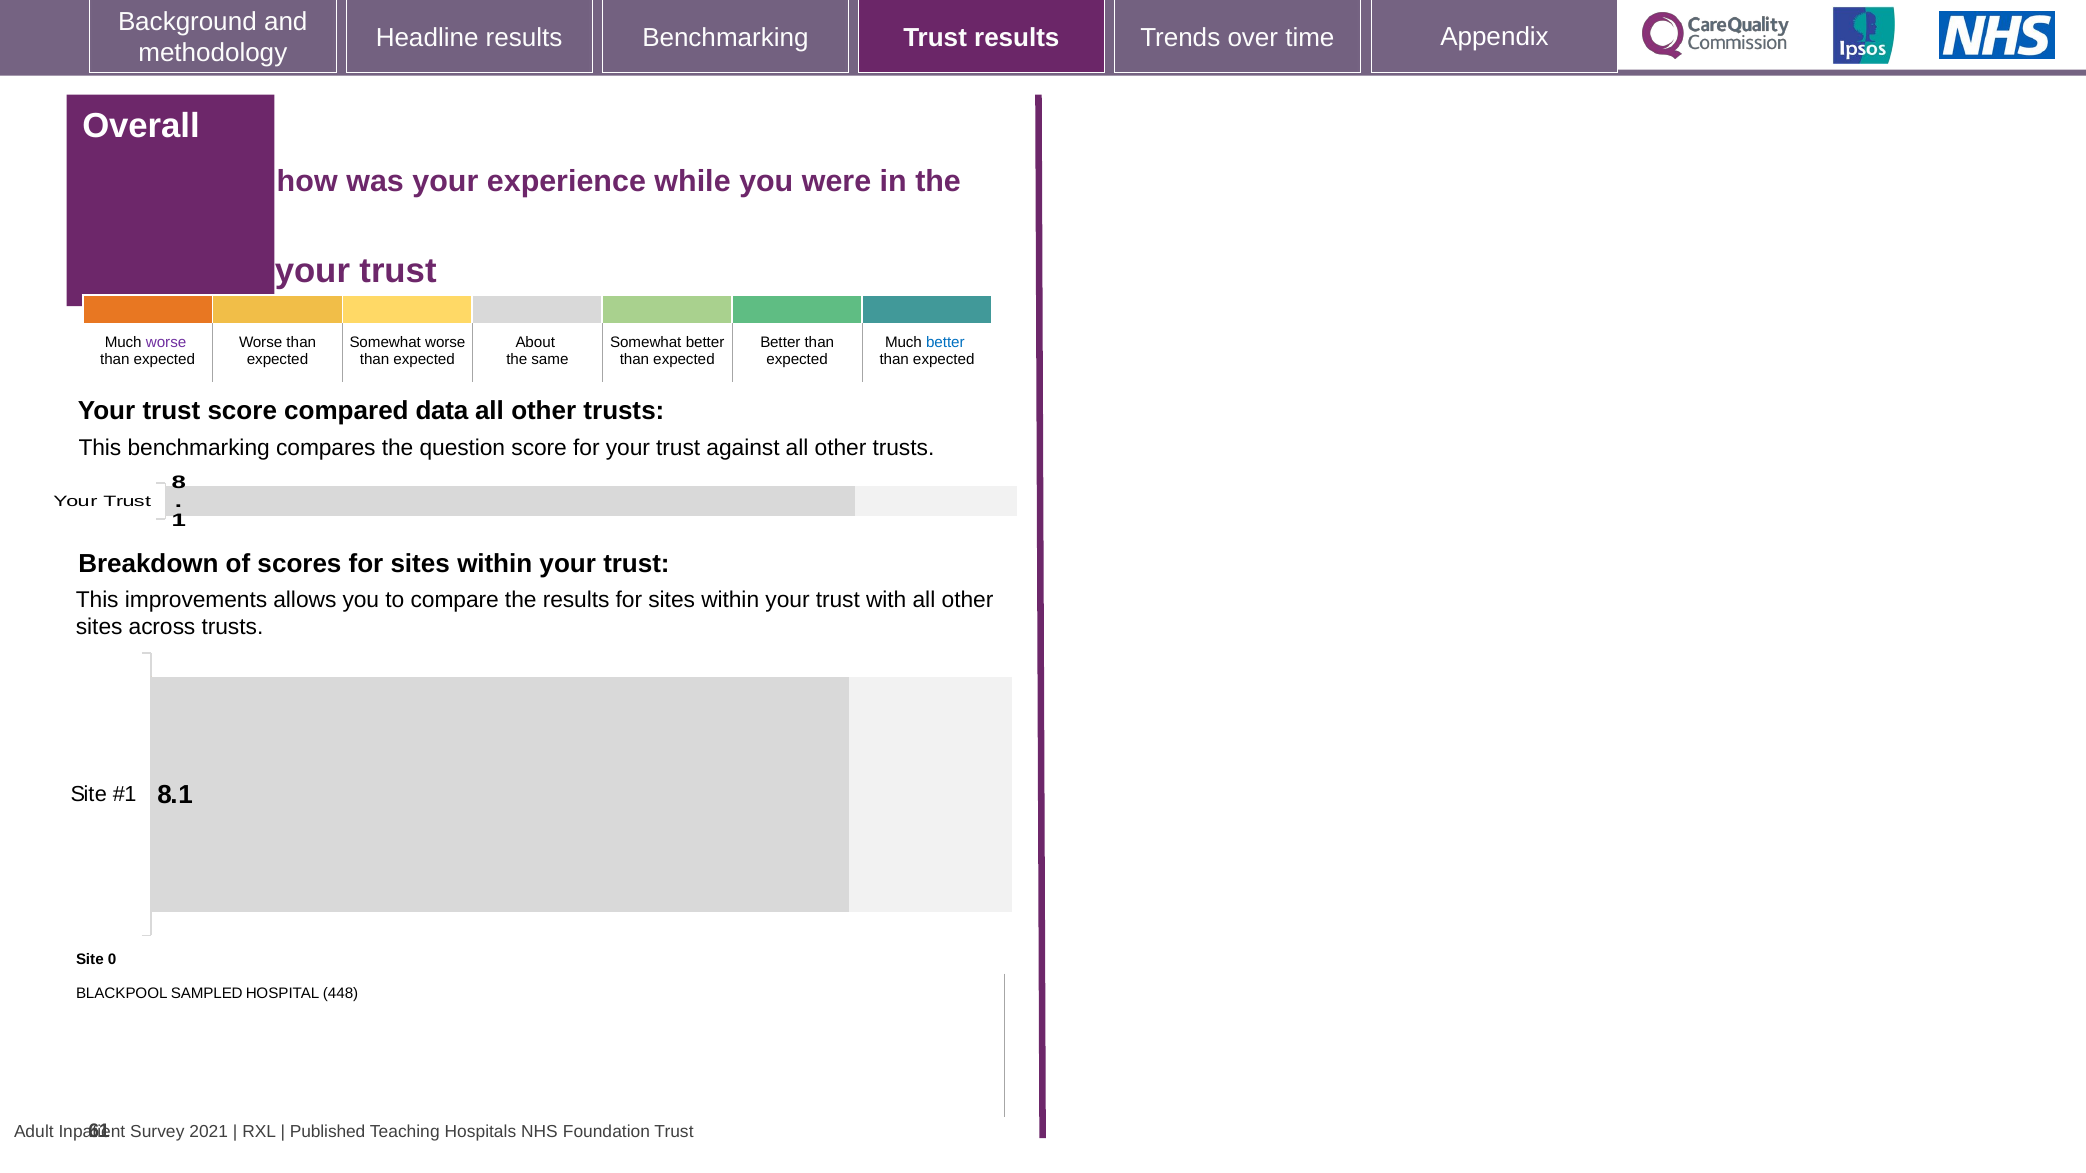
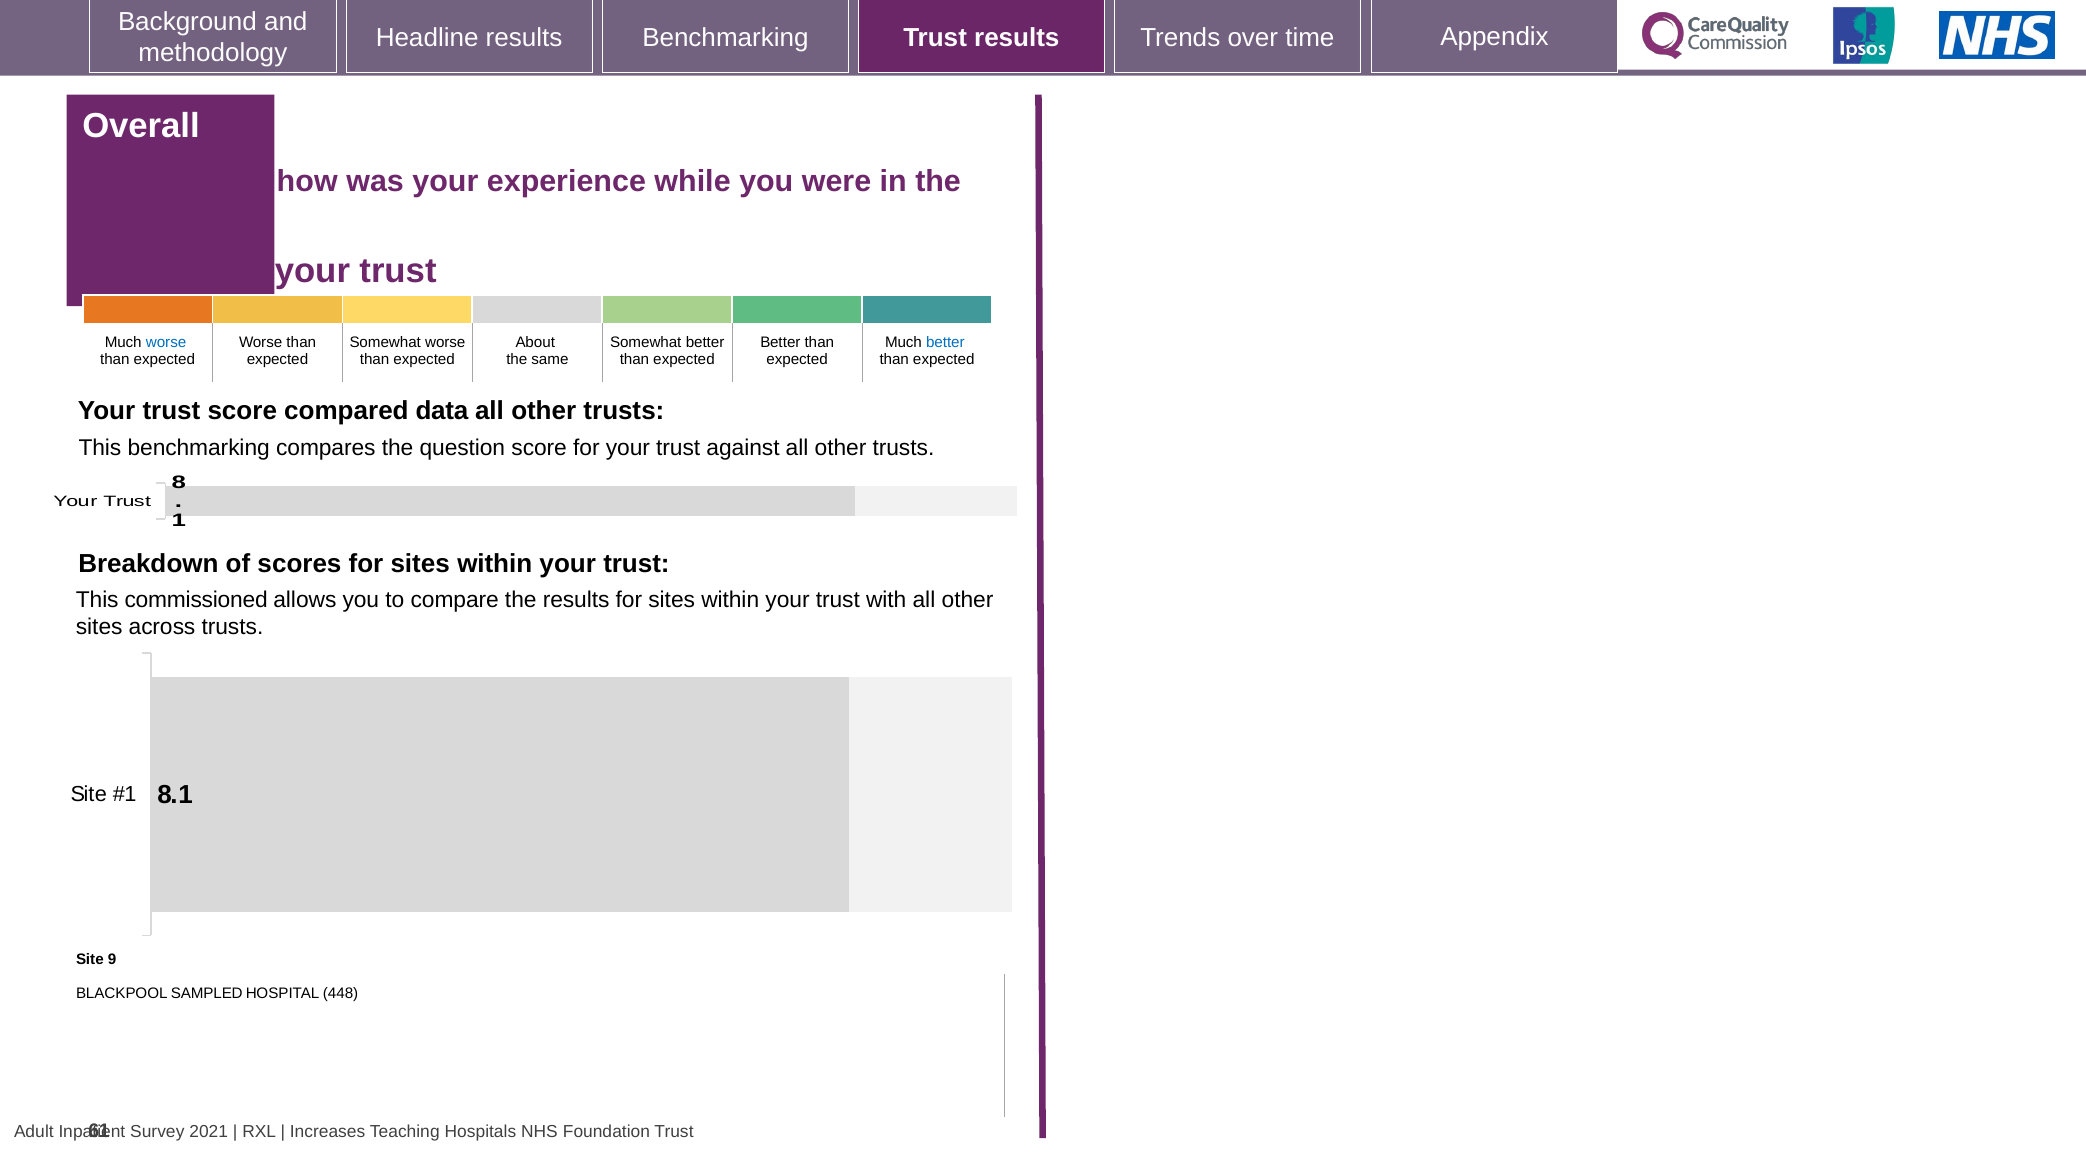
worse colour: purple -> blue (166, 343)
improvements: improvements -> commissioned (196, 600)
0: 0 -> 9 (112, 959)
Published: Published -> Increases (328, 1133)
